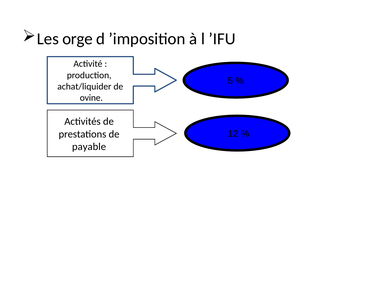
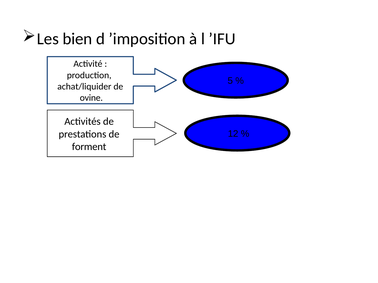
orge: orge -> bien (77, 39)
payable: payable -> forment (89, 147)
